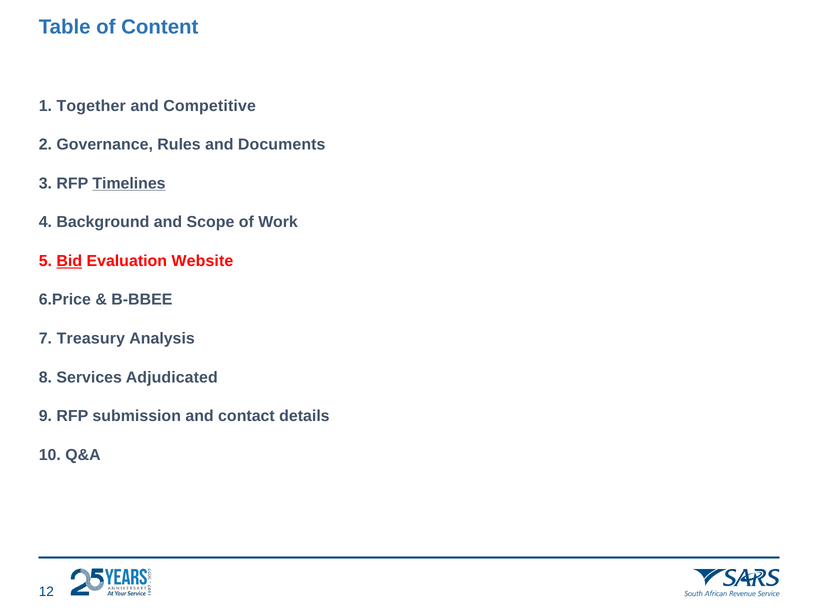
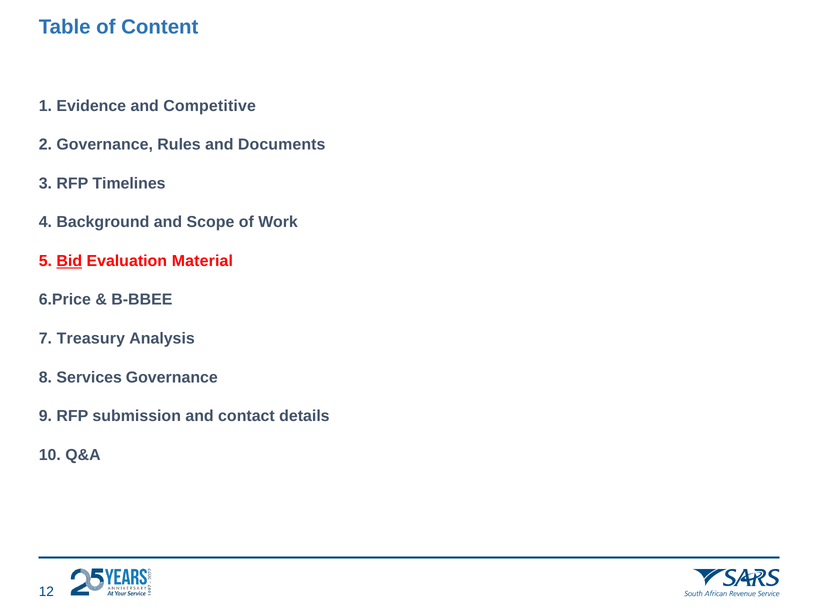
Together: Together -> Evidence (91, 106)
Timelines underline: present -> none (129, 184)
Website: Website -> Material (202, 261)
Services Adjudicated: Adjudicated -> Governance (172, 378)
